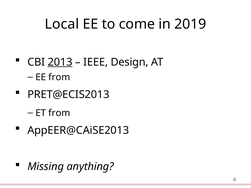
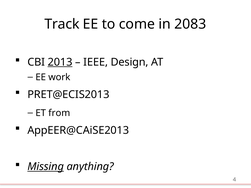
Local: Local -> Track (62, 24)
2019: 2019 -> 2083 (190, 24)
EE from: from -> work (59, 77)
Missing underline: none -> present (46, 167)
